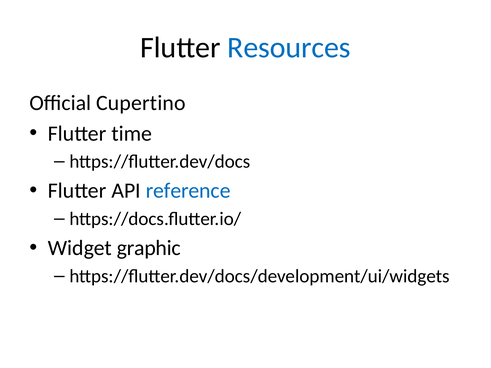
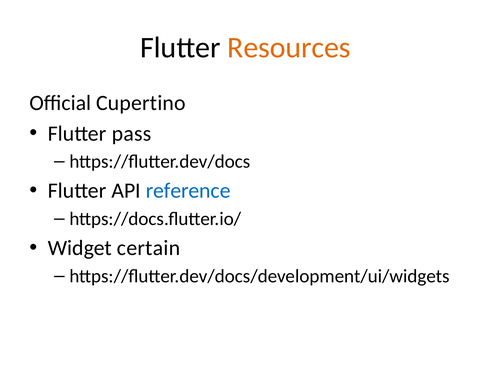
Resources colour: blue -> orange (289, 48)
time: time -> pass (132, 134)
graphic: graphic -> certain (149, 248)
